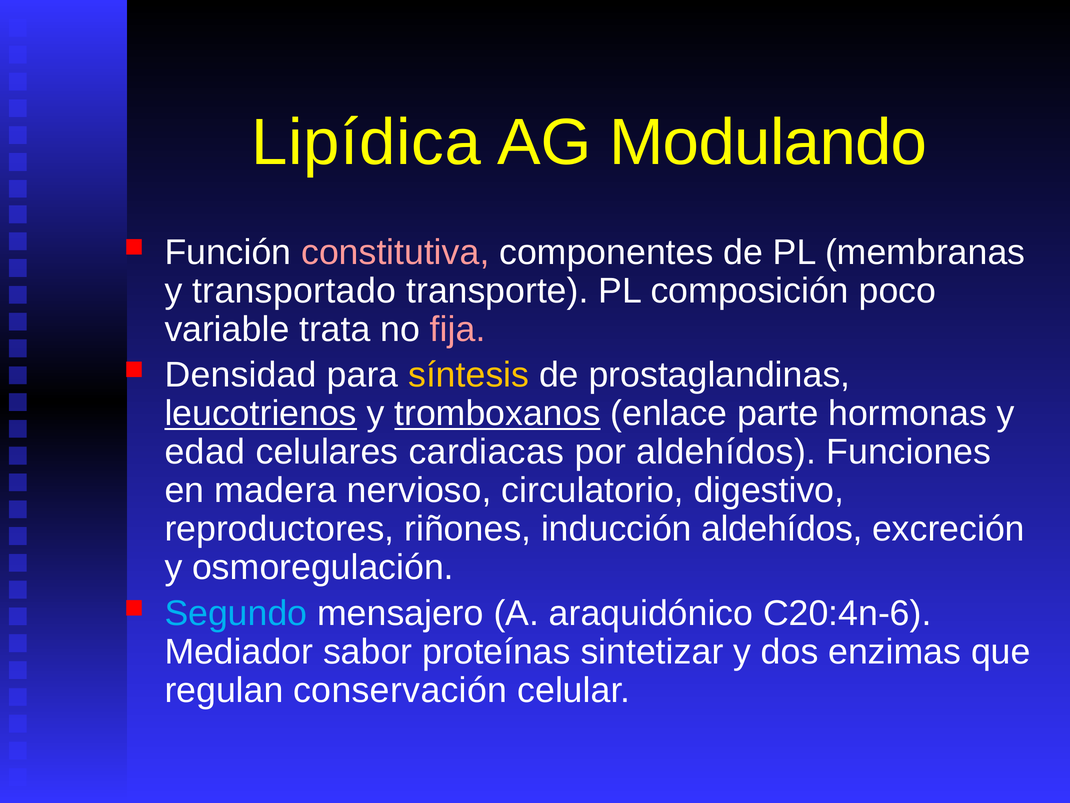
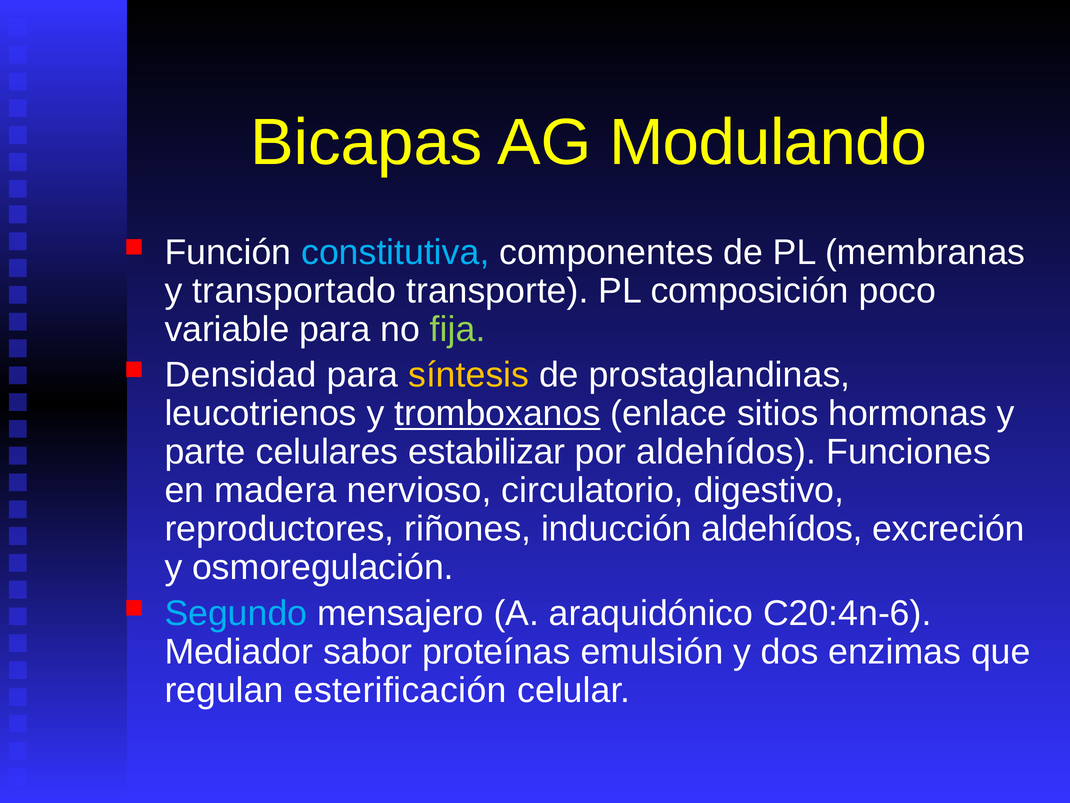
Lipídica: Lipídica -> Bicapas (366, 143)
constitutiva colour: pink -> light blue (395, 252)
variable trata: trata -> para (335, 329)
fija colour: pink -> light green (458, 329)
leucotrienos underline: present -> none (261, 413)
parte: parte -> sitios (778, 413)
edad: edad -> parte (205, 452)
cardiacas: cardiacas -> estabilizar (487, 452)
sintetizar: sintetizar -> emulsión (652, 651)
conservación: conservación -> esterificación (400, 690)
